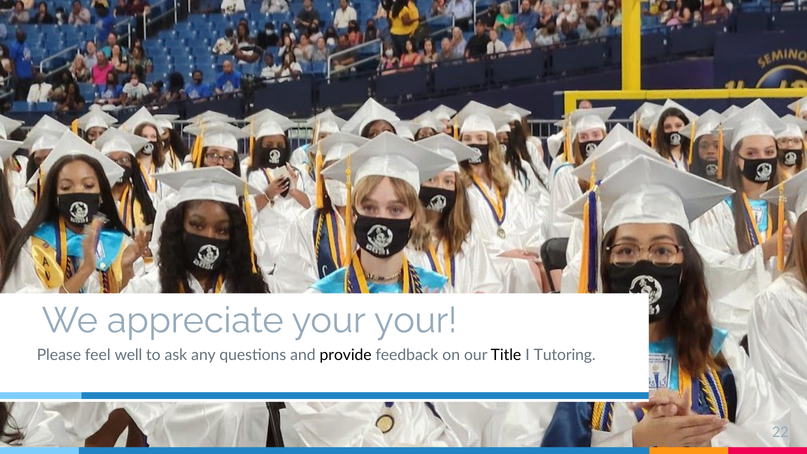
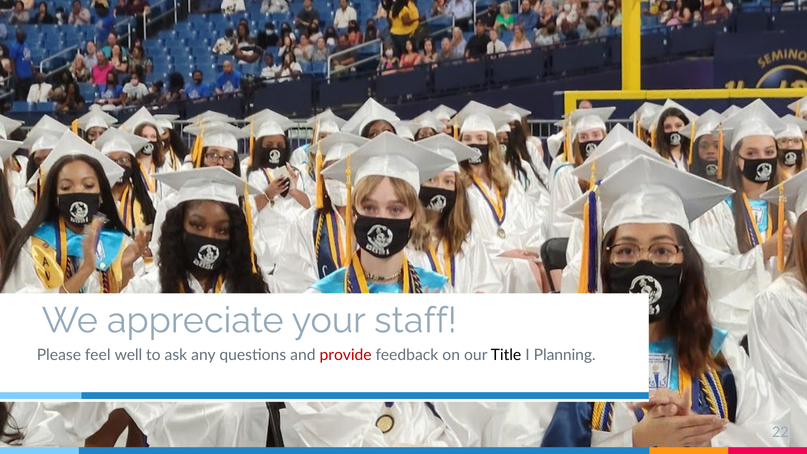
your your: your -> staff (415, 320)
provide colour: black -> red (346, 355)
Tutoring: Tutoring -> Planning (565, 355)
